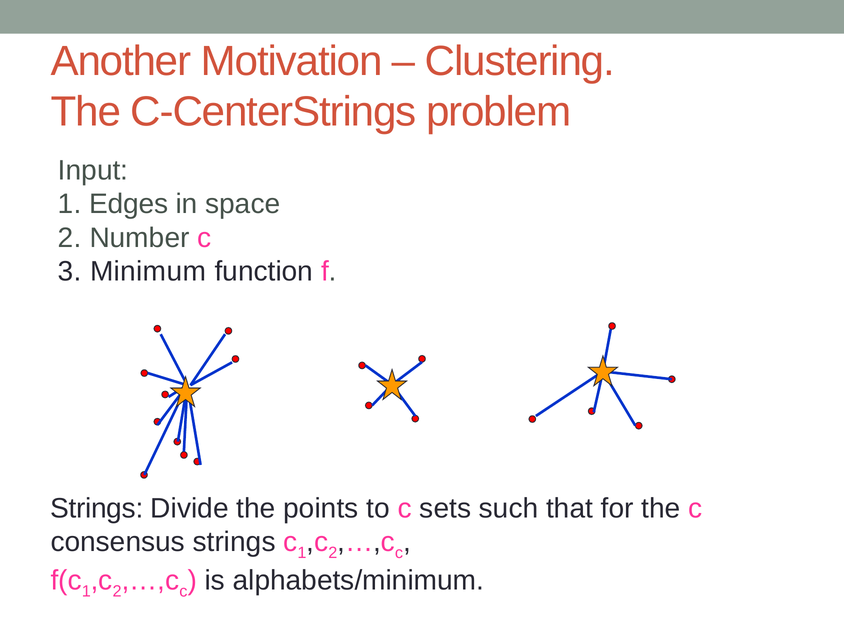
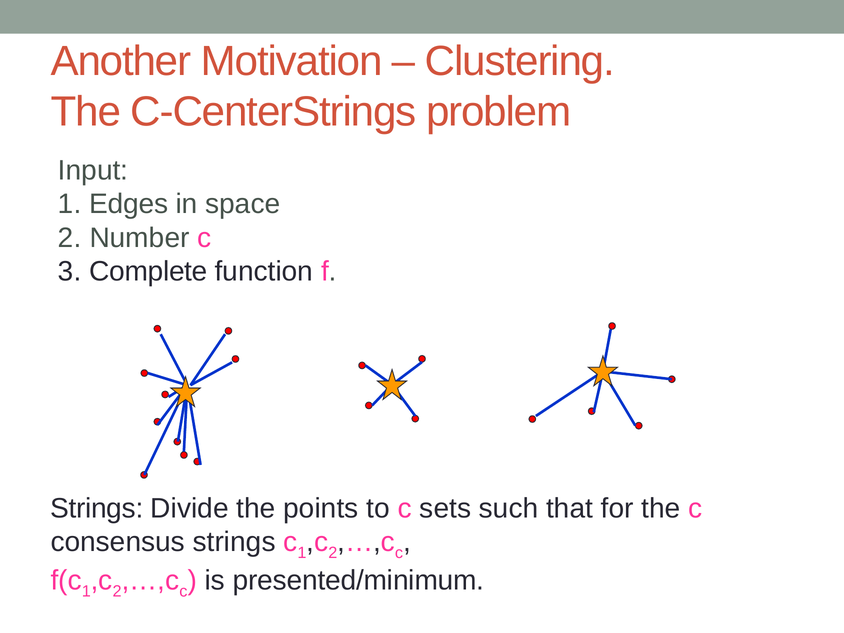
Minimum: Minimum -> Complete (148, 272)
alphabets/minimum: alphabets/minimum -> presented/minimum (358, 580)
